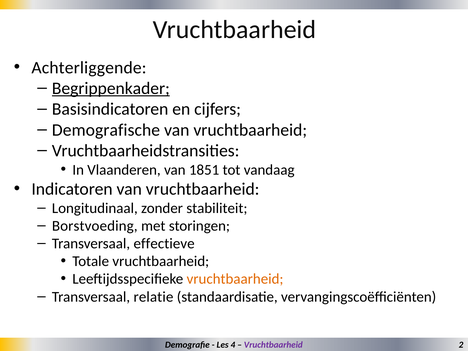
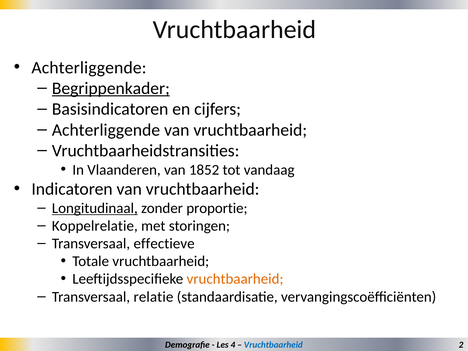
Demografische: Demografische -> Achterliggende (106, 130)
1851: 1851 -> 1852 (204, 170)
Longitudinaal underline: none -> present (95, 208)
stabiliteit: stabiliteit -> proportie (217, 208)
Borstvoeding: Borstvoeding -> Koppelrelatie (95, 226)
Vruchtbaarheid colour: purple -> blue (273, 345)
